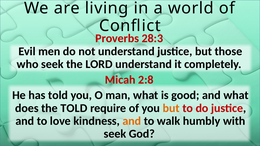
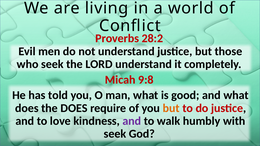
28:3: 28:3 -> 28:2 (152, 39)
2:8: 2:8 -> 9:8 (146, 80)
the TOLD: TOLD -> DOES (74, 108)
and colour: orange -> purple (132, 121)
